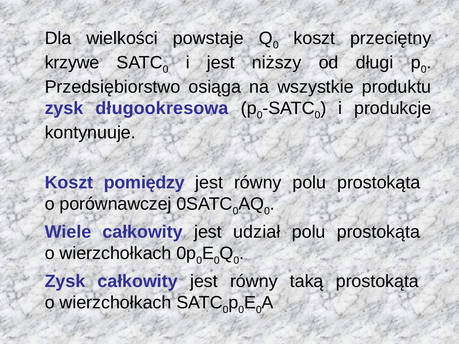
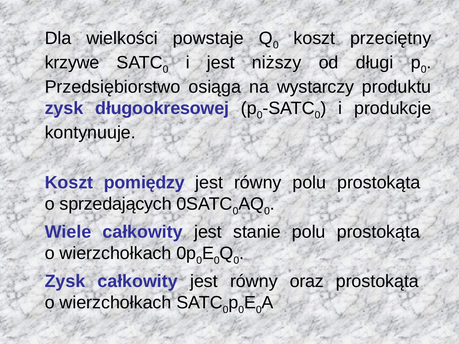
wszystkie: wszystkie -> wystarczy (316, 87)
długookresowa: długookresowa -> długookresowej (162, 108)
porównawczej: porównawczej -> sprzedających (116, 204)
udział: udział -> stanie (257, 232)
taką: taką -> oraz (307, 282)
